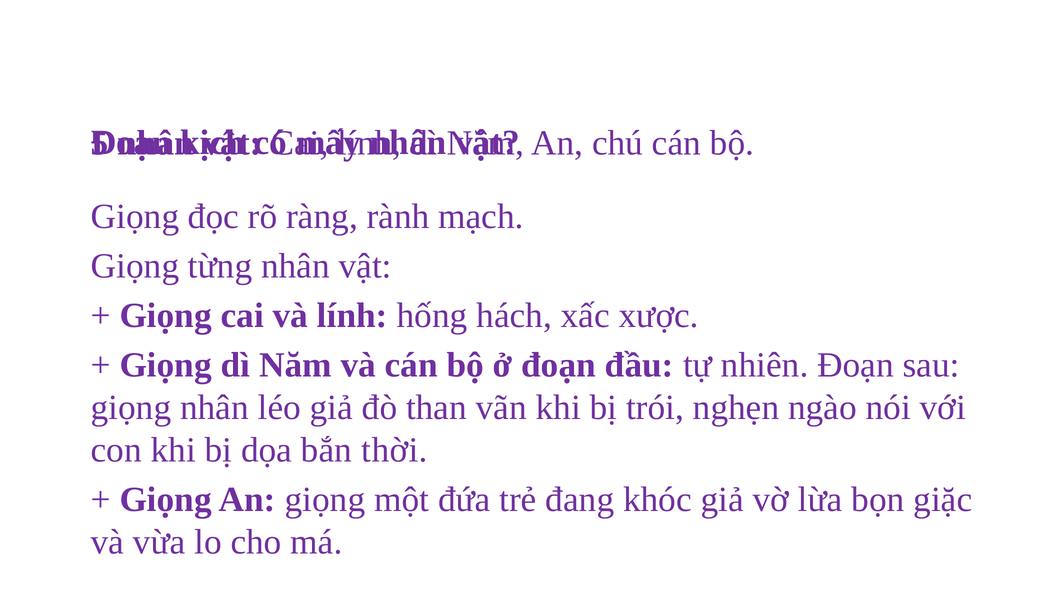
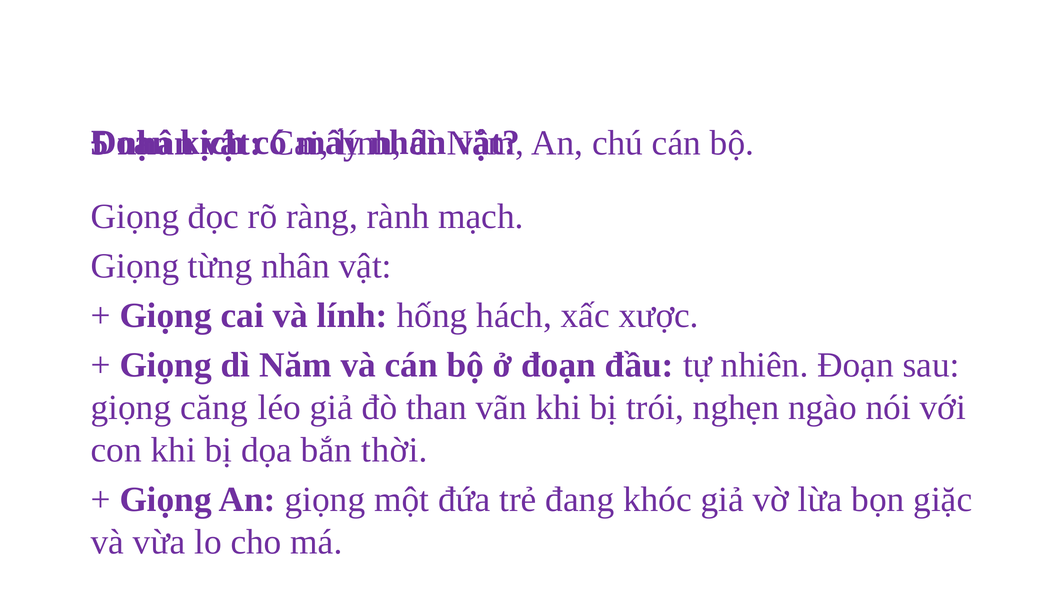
giọng nhân: nhân -> căng (214, 408)
